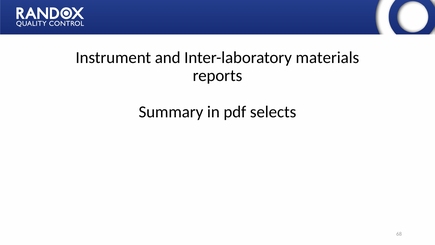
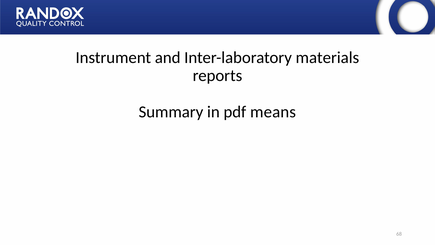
selects: selects -> means (273, 112)
